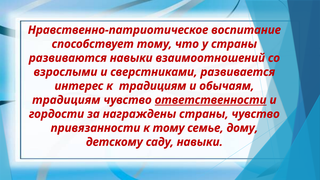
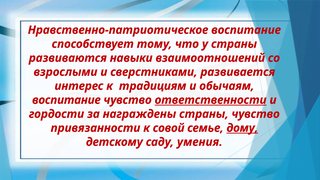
традициям: традициям -> воспитание (66, 100)
к тому: тому -> совой (169, 128)
дому underline: none -> present (242, 128)
саду навыки: навыки -> умения (200, 142)
